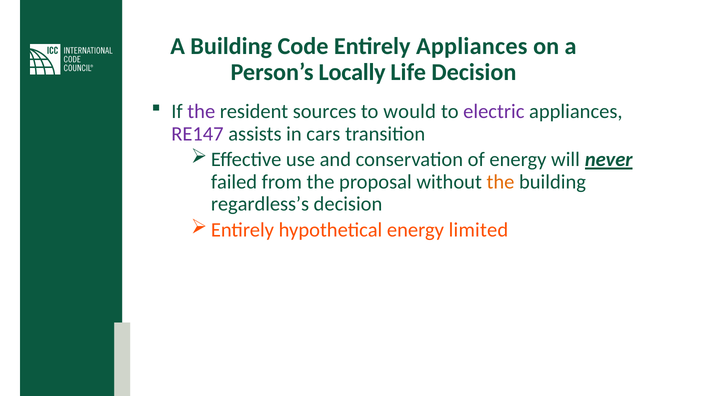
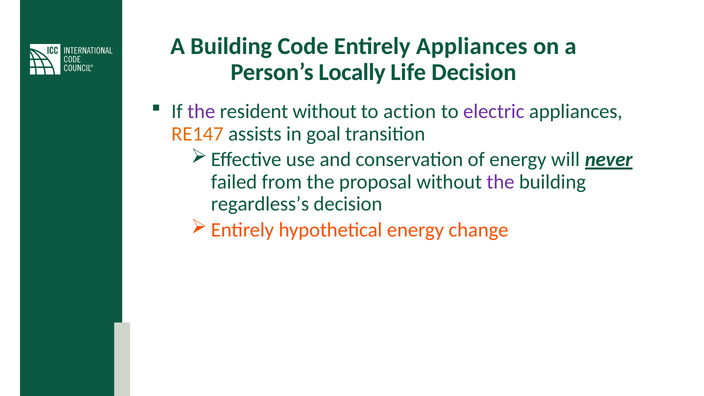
resident sources: sources -> without (325, 112)
would: would -> action (410, 112)
RE147 colour: purple -> orange (197, 134)
cars: cars -> goal (324, 134)
the colour: orange -> purple (500, 182)
limited: limited -> change (479, 230)
